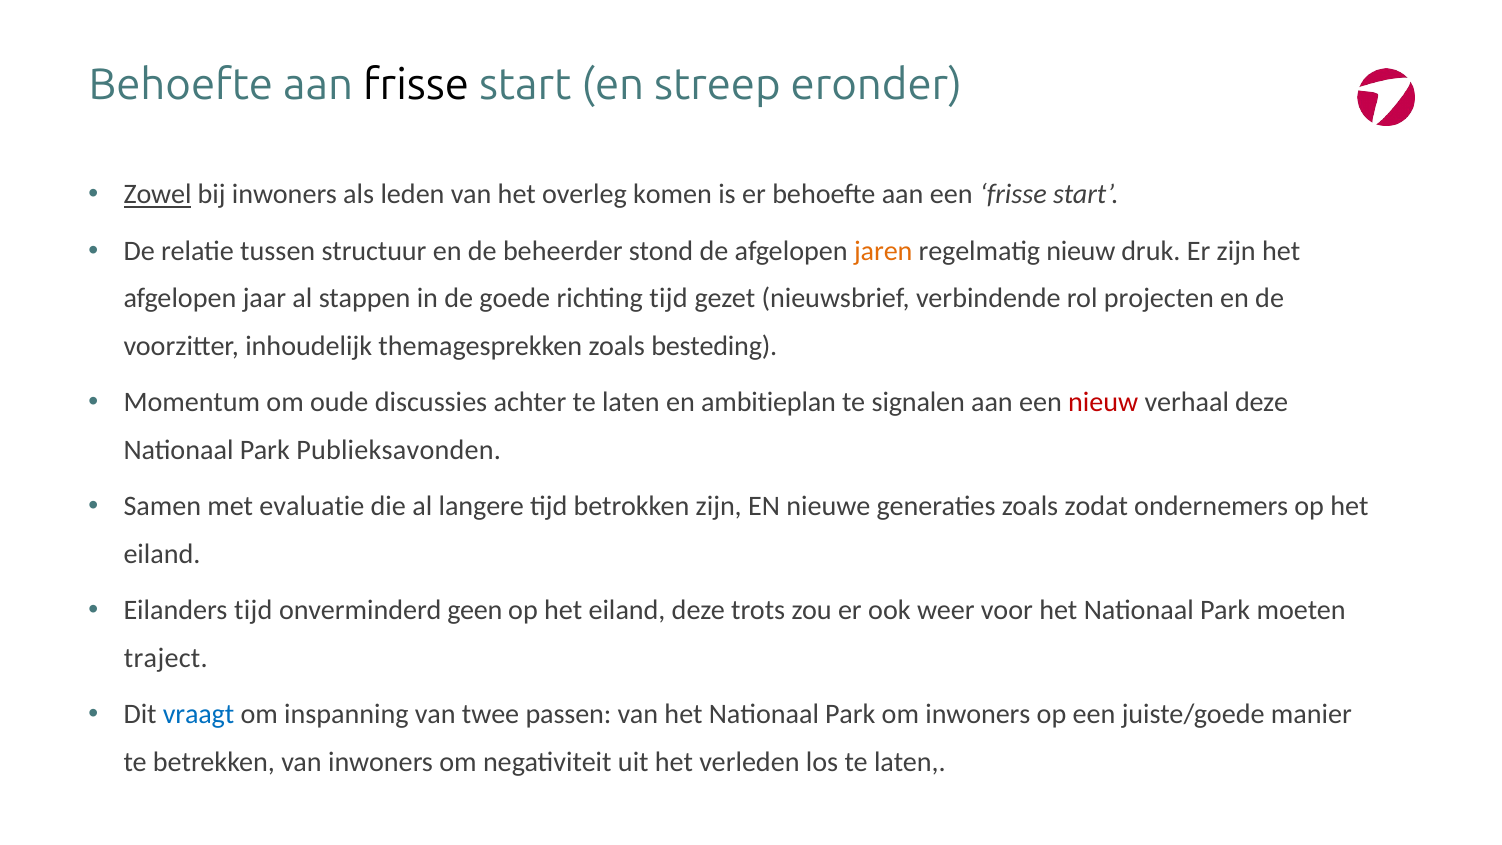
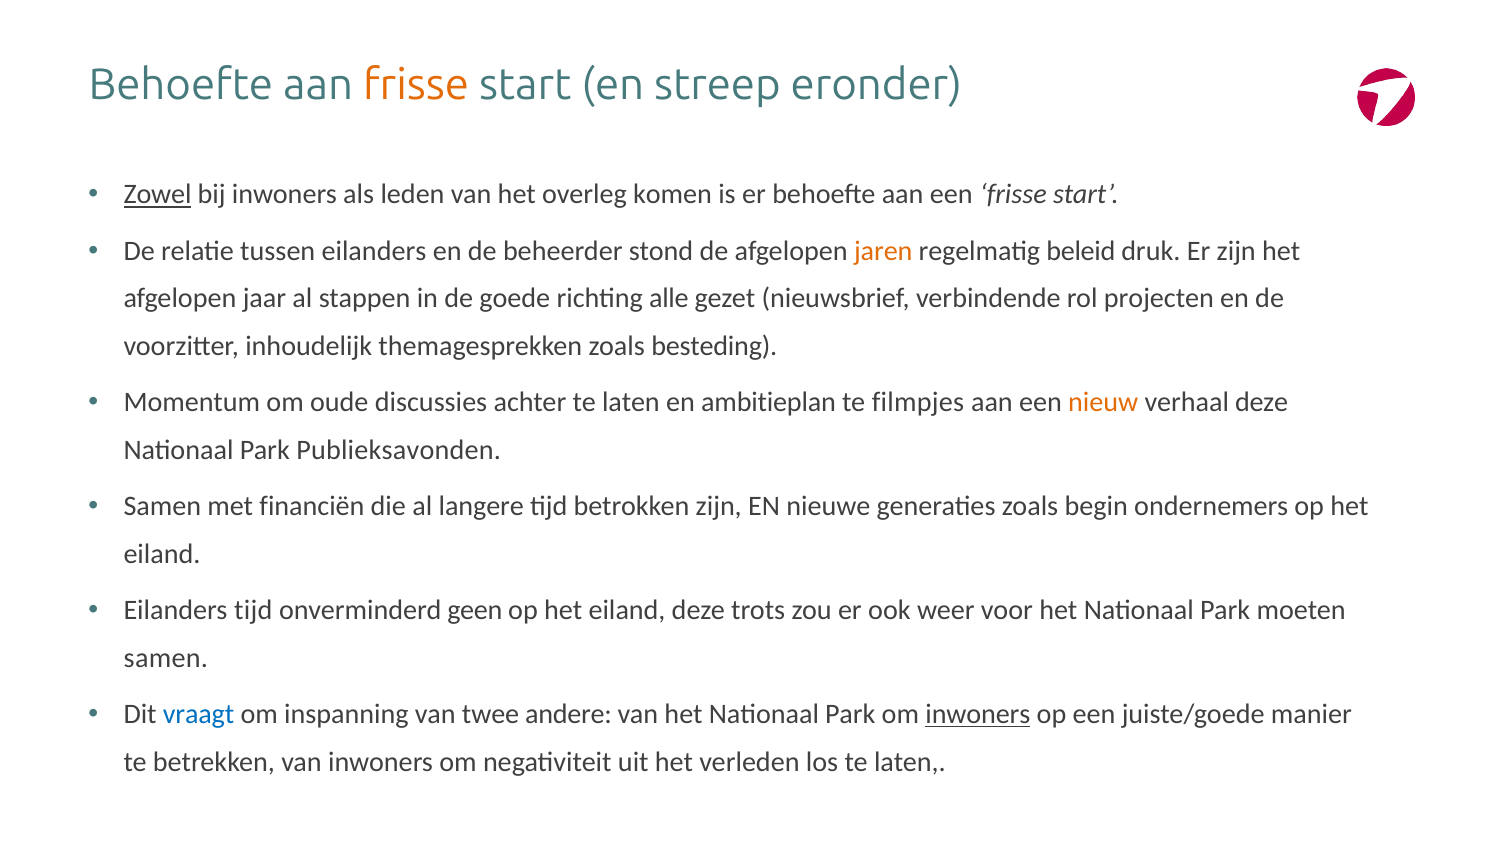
frisse colour: black -> orange (416, 85)
tussen structuur: structuur -> eilanders (374, 251)
regelmatig nieuw: nieuw -> beleid (1081, 251)
richting tijd: tijd -> alle (669, 299)
signalen: signalen -> filmpjes (918, 402)
nieuw colour: red -> orange (1103, 402)
evaluatie: evaluatie -> financiën (312, 506)
zodat: zodat -> begin (1096, 506)
traject: traject -> samen (166, 658)
passen: passen -> andere (569, 714)
inwoners underline: none -> present (978, 714)
